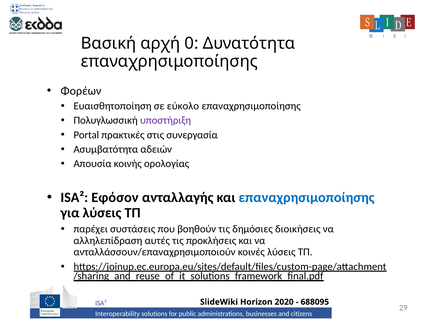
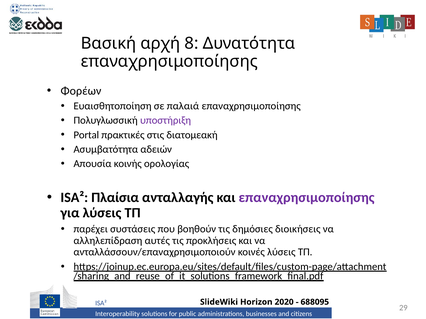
0: 0 -> 8 (192, 44)
εύκολο: εύκολο -> παλαιά (183, 106)
συνεργασία: συνεργασία -> διατομεακή (192, 135)
Εφόσον: Εφόσον -> Πλαίσια (115, 198)
επαναχρησιμοποίησης colour: blue -> purple (307, 198)
